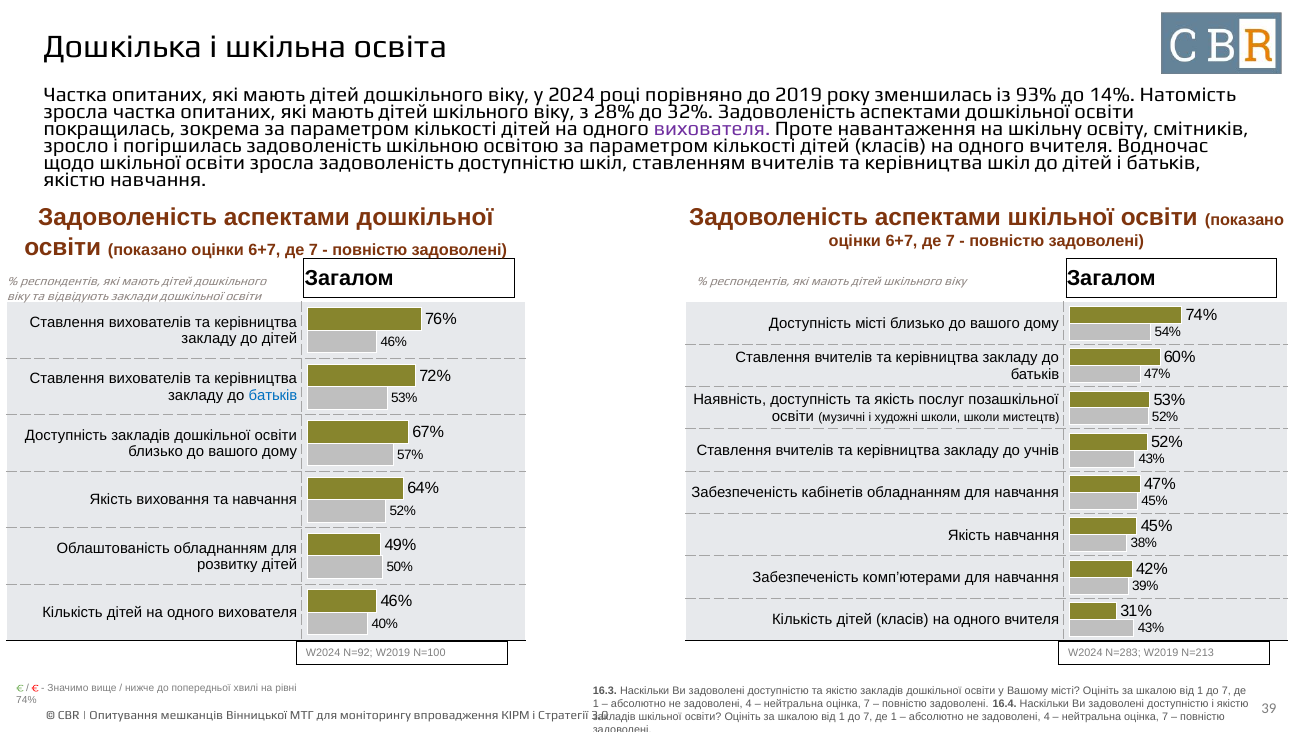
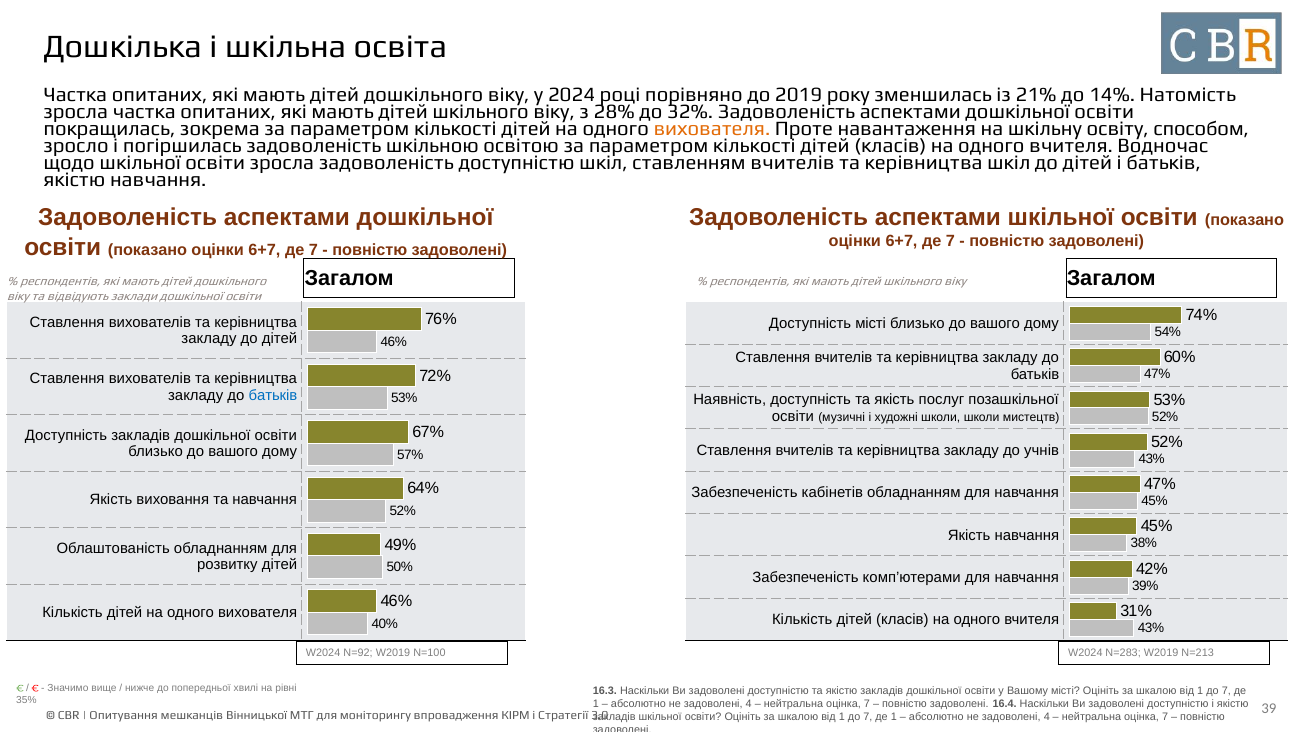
93%: 93% -> 21% (1036, 95)
вихователя colour: purple -> orange (712, 129)
смітників: смітників -> способом (1201, 129)
74%: 74% -> 35% (26, 701)
